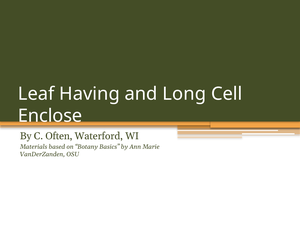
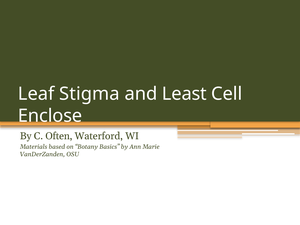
Having: Having -> Stigma (89, 94)
Long: Long -> Least (184, 94)
